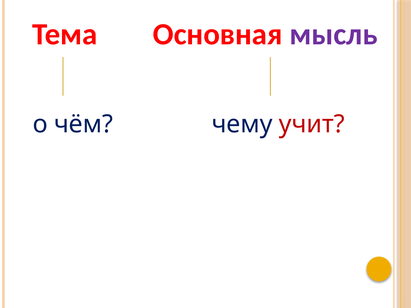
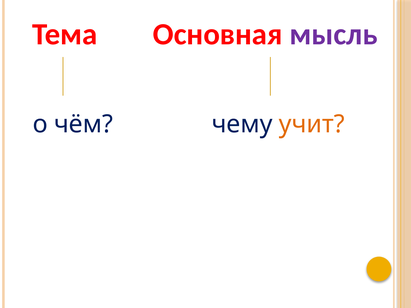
учит colour: red -> orange (312, 124)
